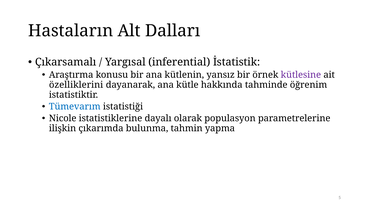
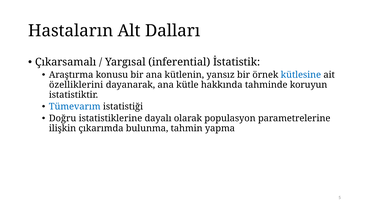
kütlesine colour: purple -> blue (301, 75)
öğrenim: öğrenim -> koruyun (309, 85)
Nicole: Nicole -> Doğru (63, 119)
